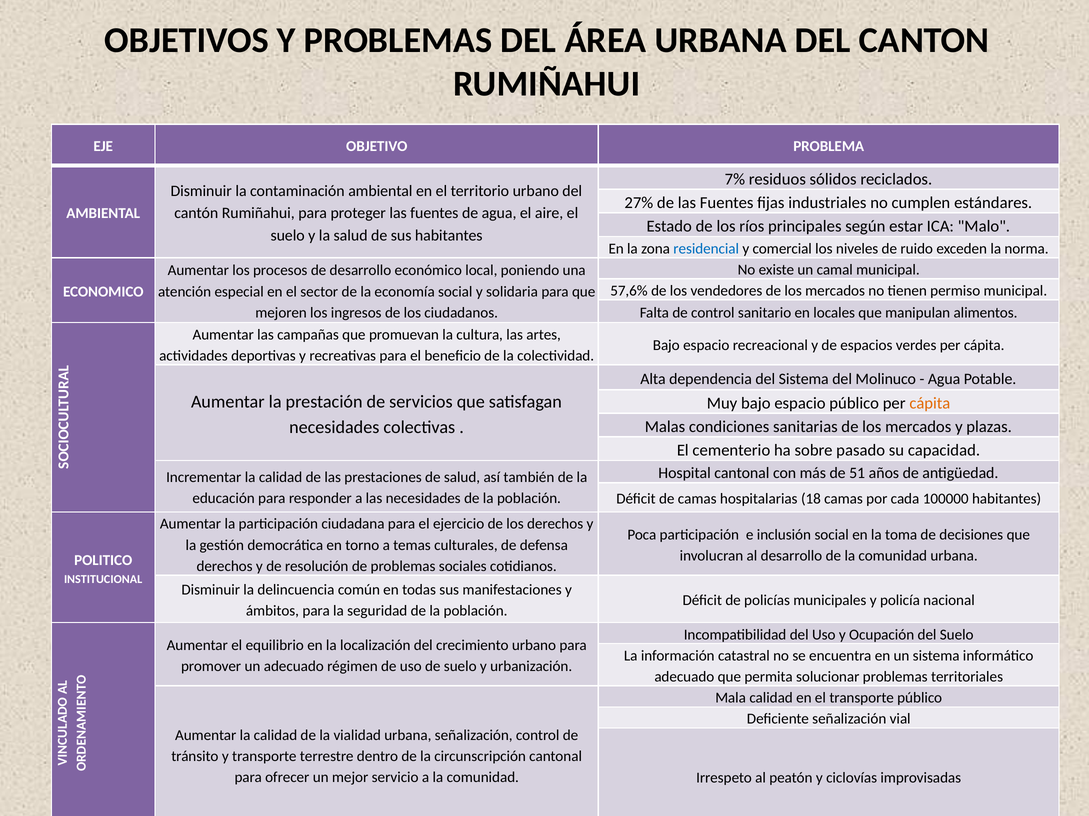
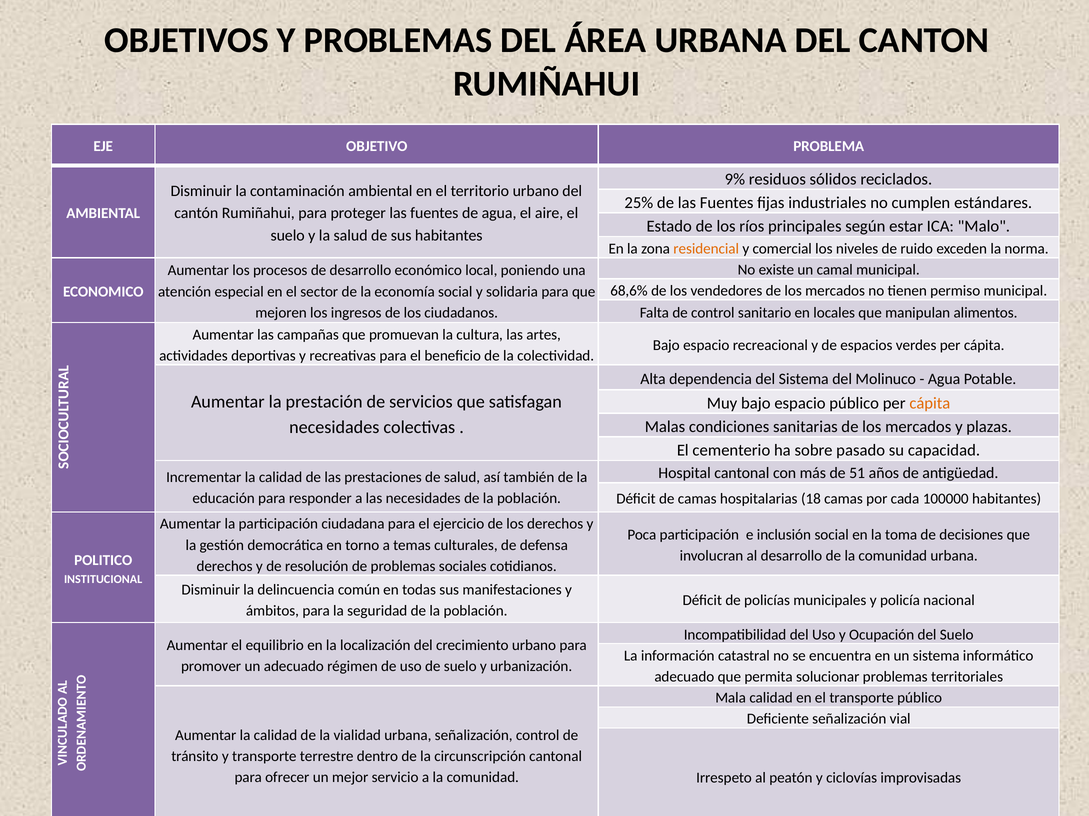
7%: 7% -> 9% (735, 179)
27%: 27% -> 25% (639, 203)
residencial colour: blue -> orange (706, 249)
57,6%: 57,6% -> 68,6% (629, 291)
